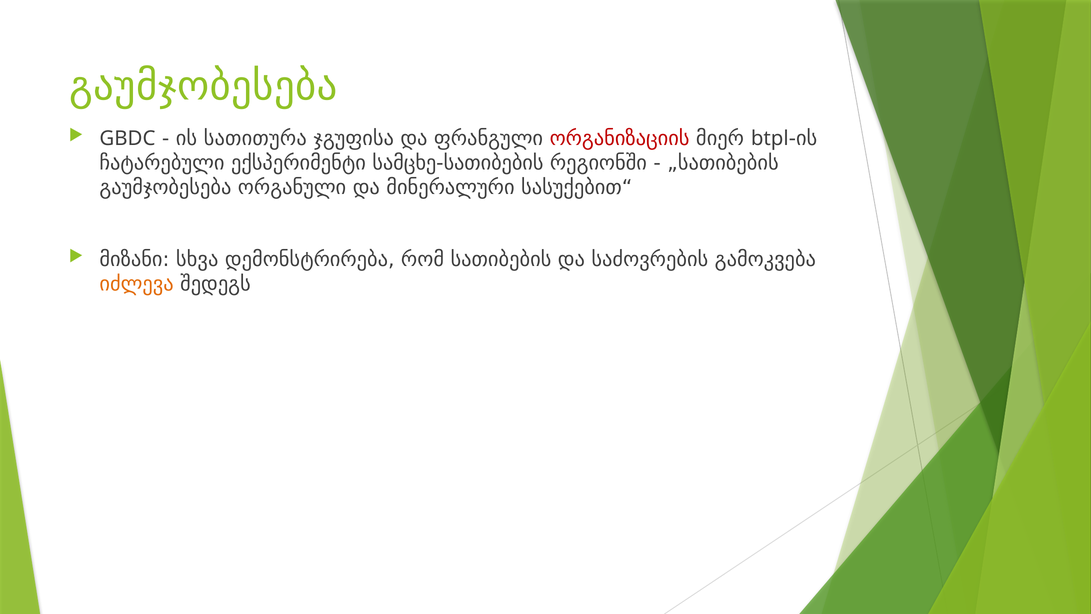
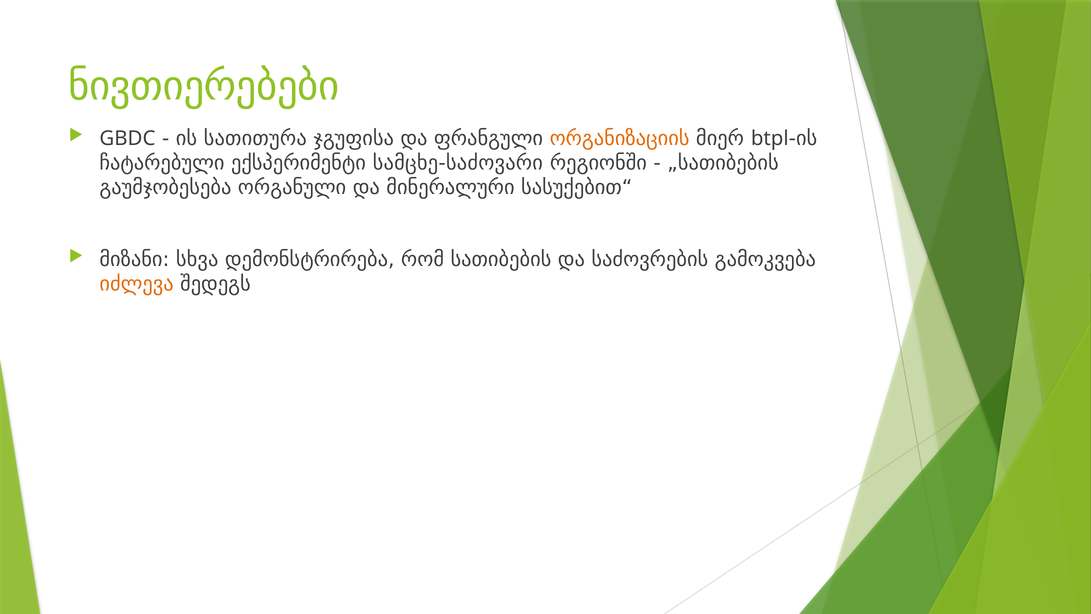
გაუმჯობესება: გაუმჯობესება -> ნივთიერებები (204, 86)
ორგანიზაციის colour: red -> orange (620, 138)
სამცხე-სათიბების: სამცხე-სათიბების -> სამცხე-საძოვარი (458, 163)
